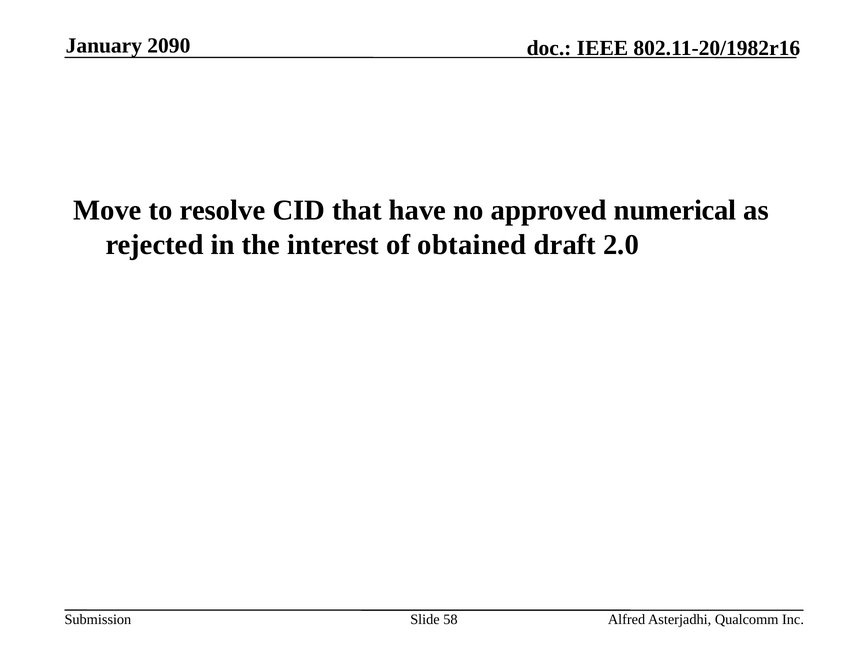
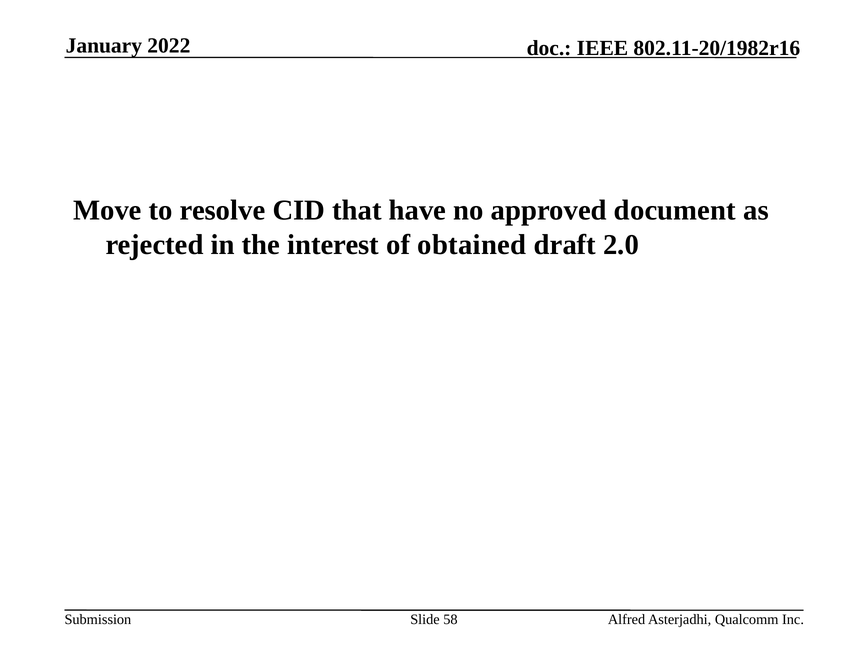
2090: 2090 -> 2022 (169, 46)
numerical: numerical -> document (675, 210)
